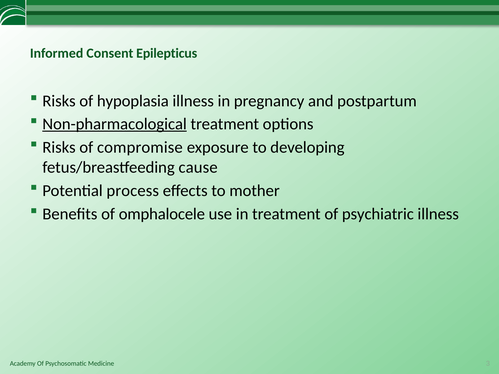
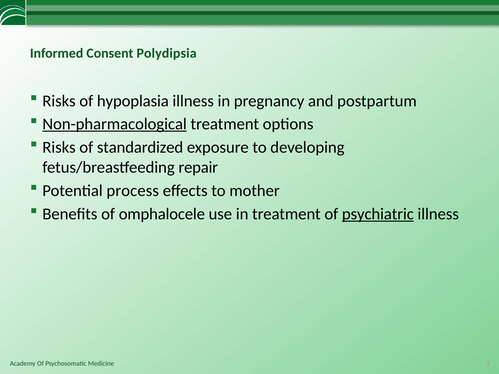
Epilepticus: Epilepticus -> Polydipsia (167, 53)
compromise: compromise -> standardized (140, 148)
cause: cause -> repair (198, 167)
psychiatric underline: none -> present (378, 214)
